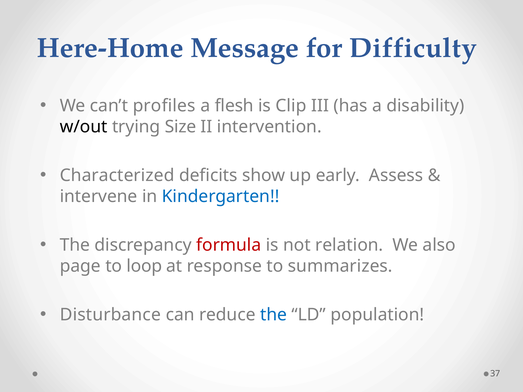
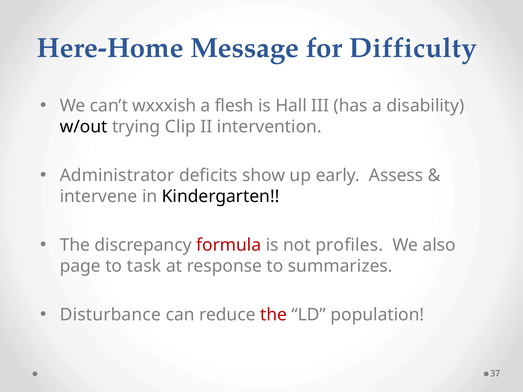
profiles: profiles -> wxxxish (164, 106)
Clip: Clip -> Hall (291, 106)
Size: Size -> Clip (180, 127)
Characterized: Characterized -> Administrator (117, 176)
Kindergarten colour: blue -> black (221, 196)
relation: relation -> profiles (349, 245)
loop: loop -> task (144, 266)
the colour: blue -> red (274, 315)
